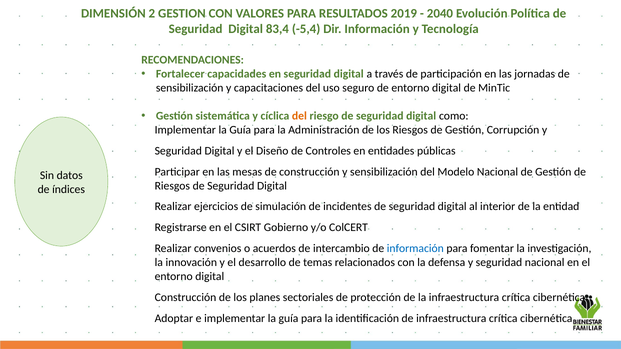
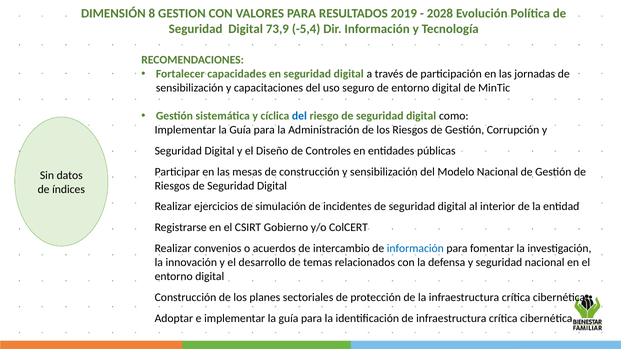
2: 2 -> 8 (152, 14)
2040: 2040 -> 2028 (440, 14)
83,4: 83,4 -> 73,9 (277, 29)
del colour: orange -> blue (299, 116)
